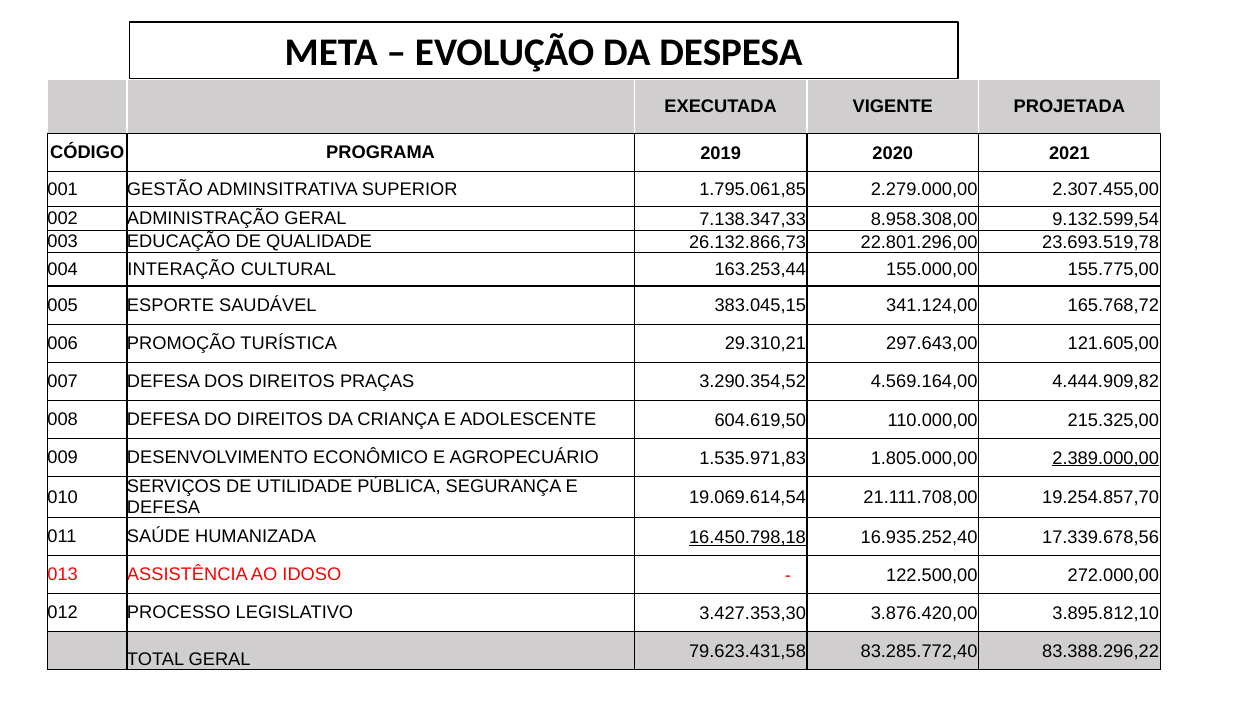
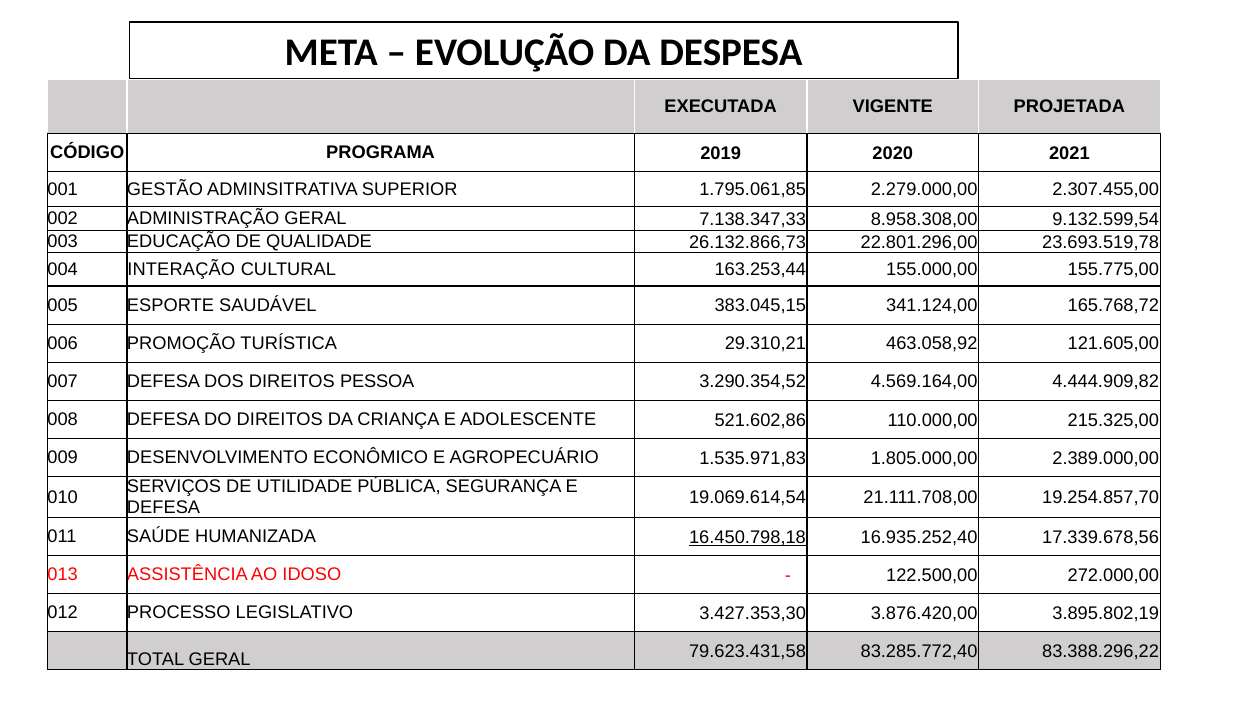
297.643,00: 297.643,00 -> 463.058,92 (932, 344)
PRAÇAS: PRAÇAS -> PESSOA (377, 382)
604.619,50: 604.619,50 -> 521.602,86 (760, 420)
2.389.000,00 underline: present -> none (1106, 458)
3.895.812,10: 3.895.812,10 -> 3.895.802,19 (1106, 614)
